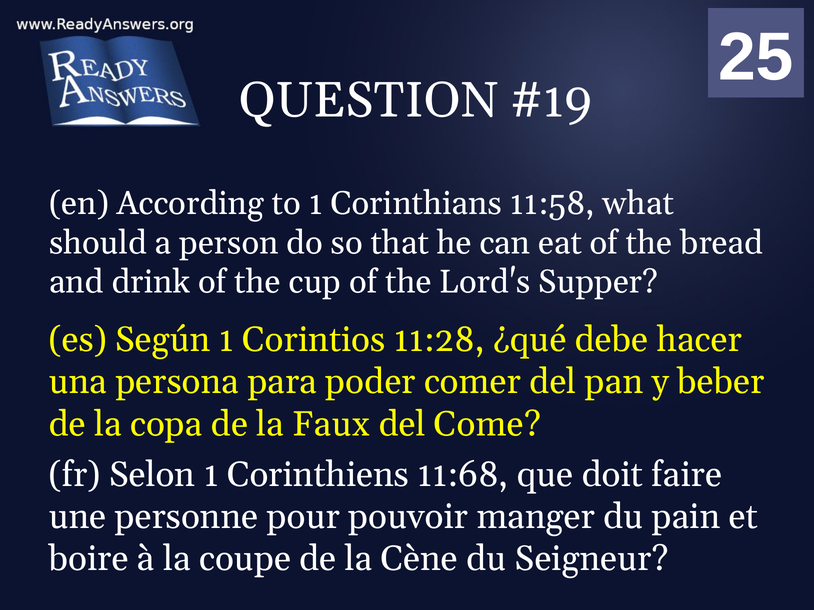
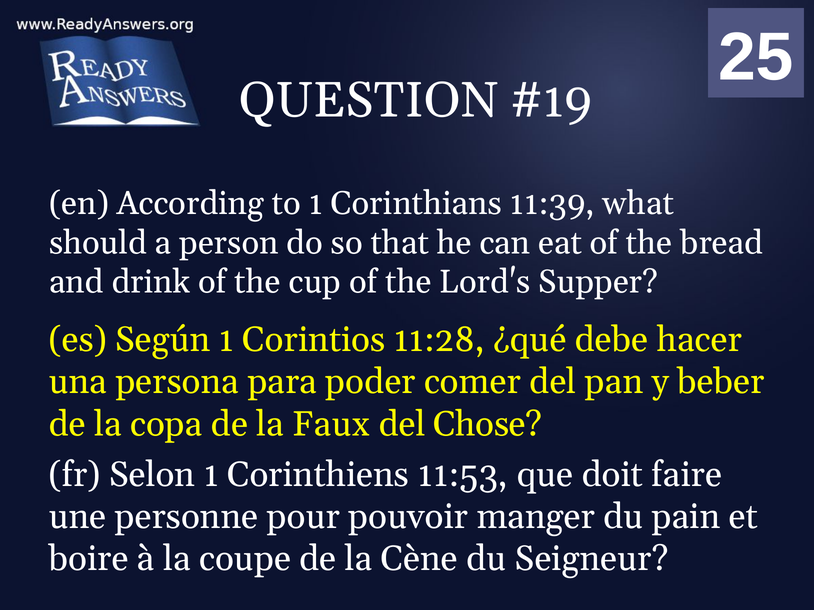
11:58: 11:58 -> 11:39 (552, 204)
Come: Come -> Chose (488, 424)
11:68: 11:68 -> 11:53 (463, 475)
